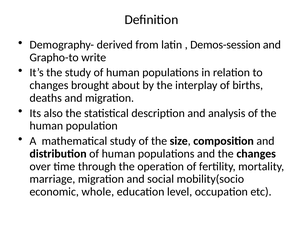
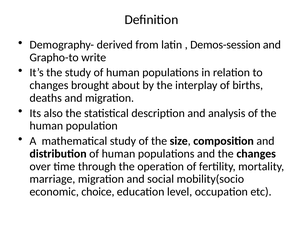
whole: whole -> choice (98, 192)
